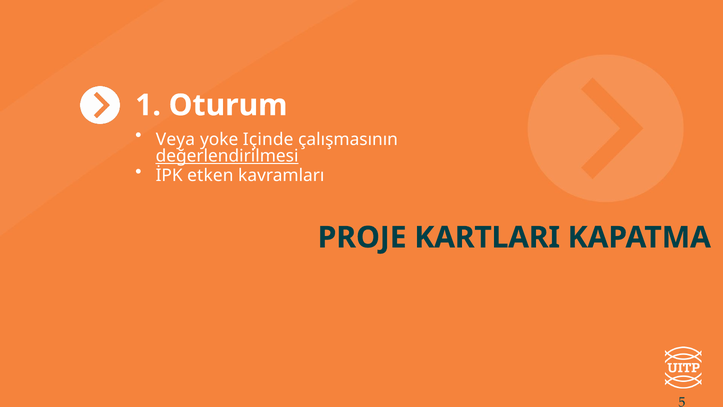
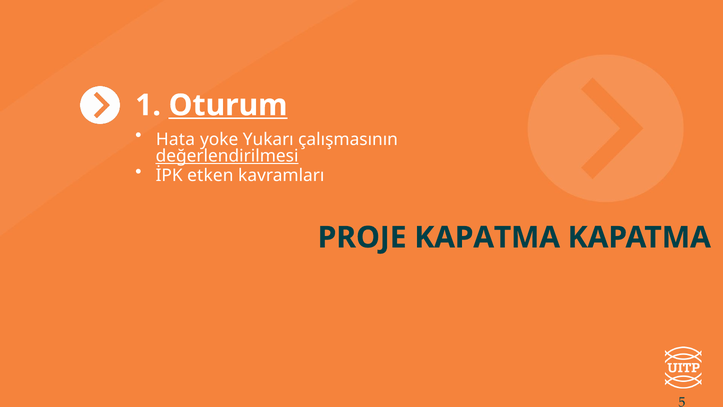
Oturum underline: none -> present (228, 105)
Veya: Veya -> Hata (175, 139)
Içinde: Içinde -> Yukarı (268, 139)
PROJE KARTLARI: KARTLARI -> KAPATMA (487, 237)
